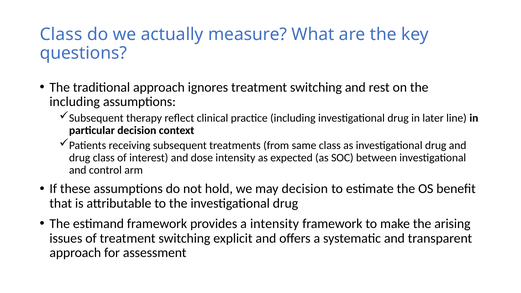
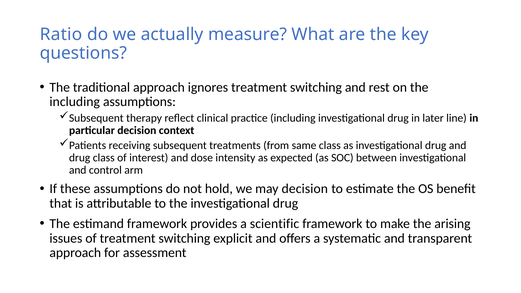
Class: Class -> Ratio (61, 34)
a intensity: intensity -> scientific (275, 224)
